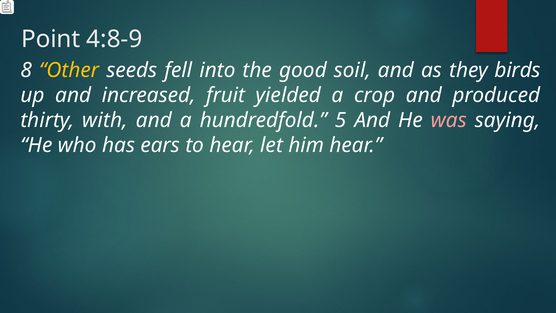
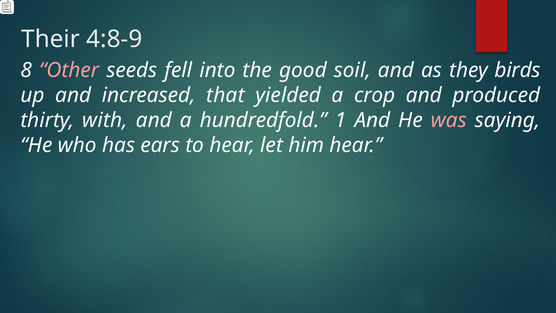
Point: Point -> Their (51, 39)
Other colour: yellow -> pink (69, 70)
fruit: fruit -> that (225, 95)
5: 5 -> 1 (341, 120)
